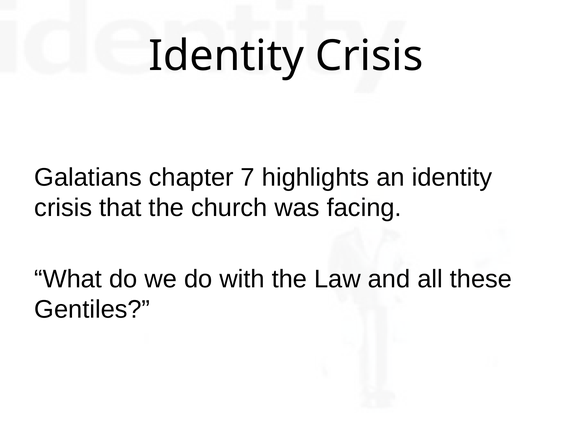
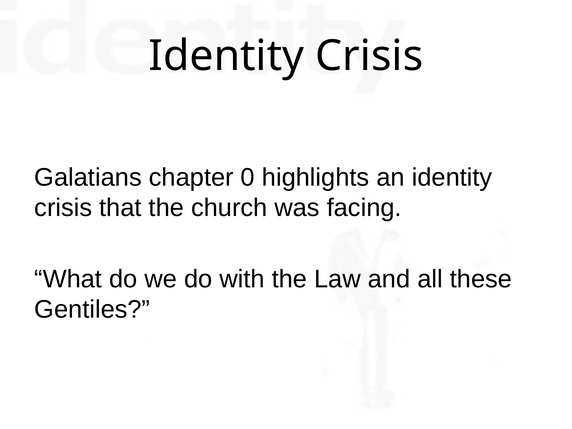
7: 7 -> 0 (248, 177)
